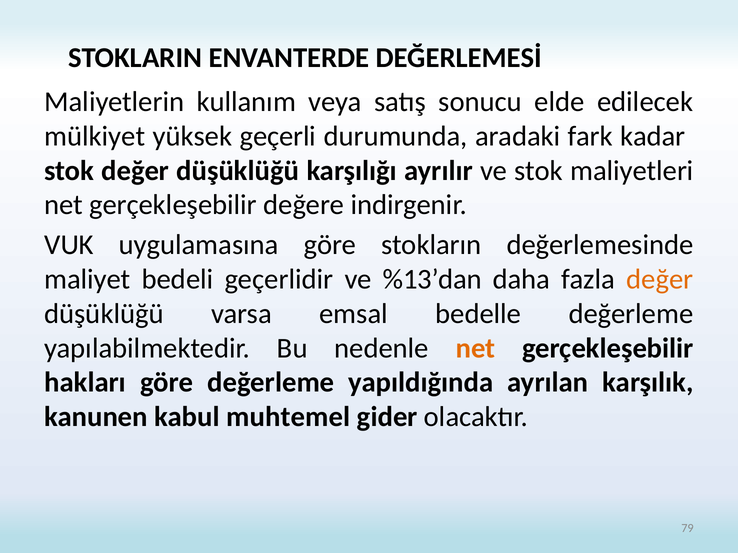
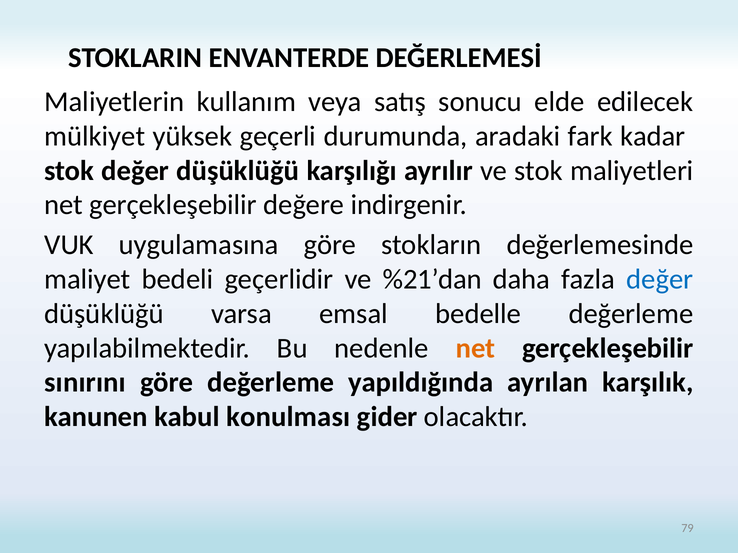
%13’dan: %13’dan -> %21’dan (432, 280)
değer colour: orange -> blue (660, 280)
hakları: hakları -> sınırını (85, 383)
muhtemel: muhtemel -> konulması (288, 417)
